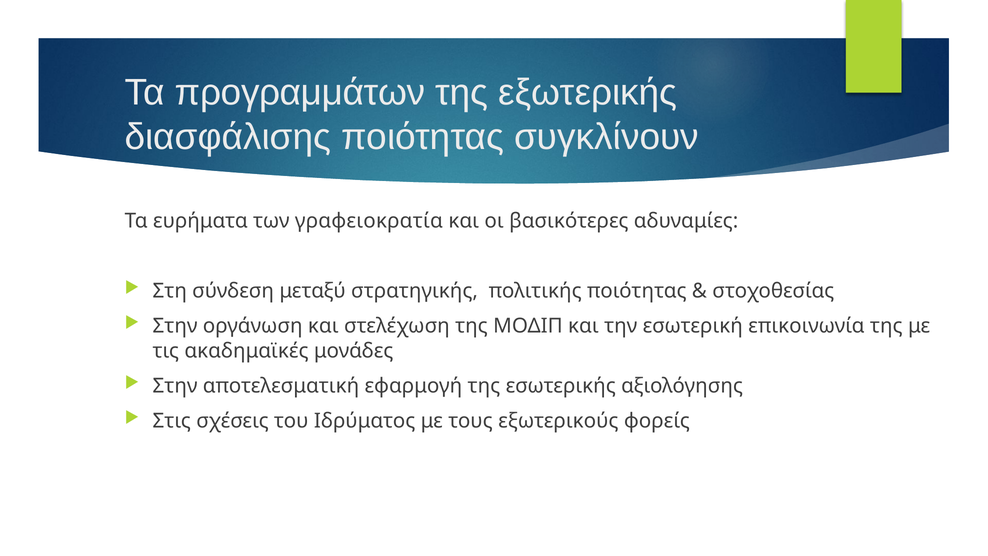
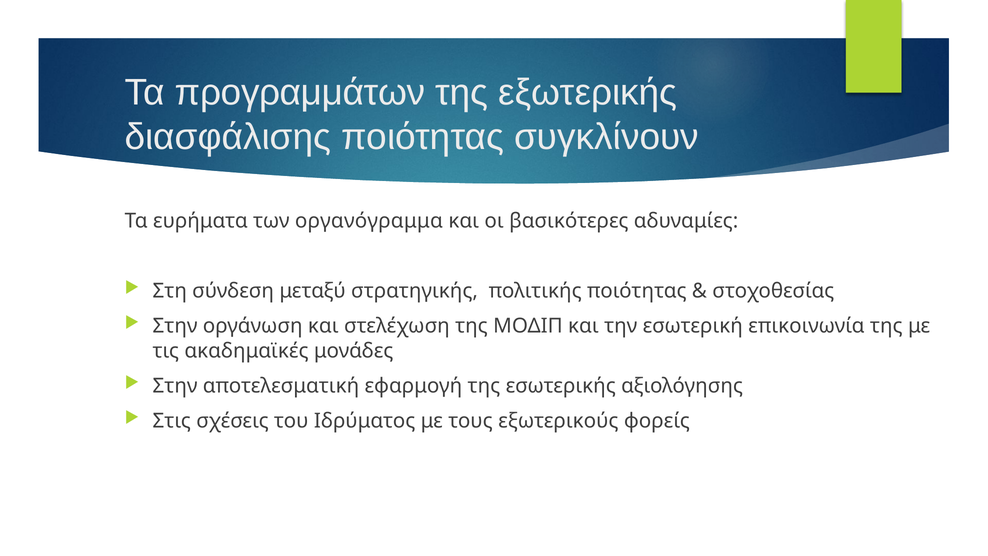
γραφειοκρατία: γραφειοκρατία -> οργανόγραμμα (369, 221)
